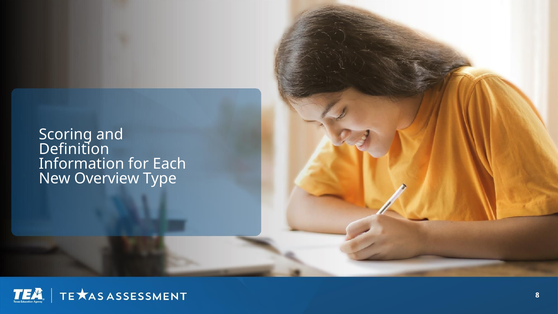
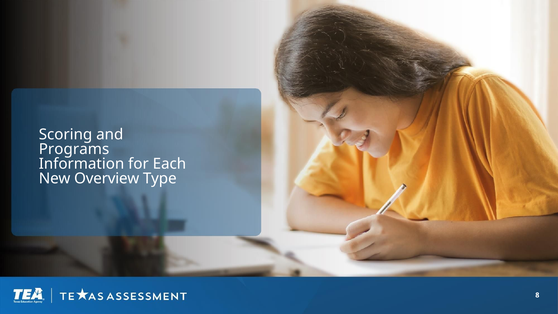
Definition: Definition -> Programs (74, 149)
